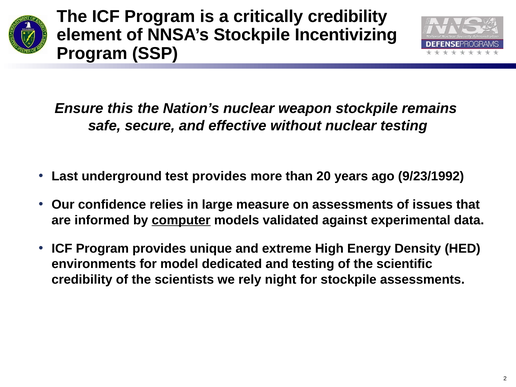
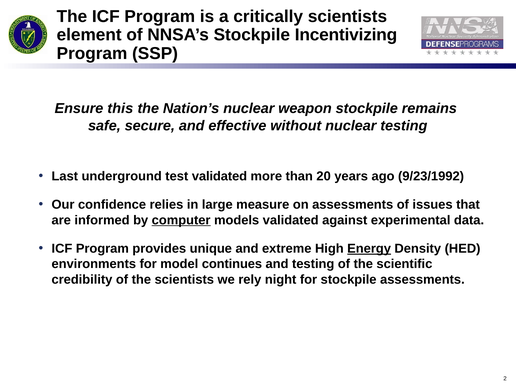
critically credibility: credibility -> scientists (347, 16)
test provides: provides -> validated (219, 176)
Energy underline: none -> present (369, 249)
dedicated: dedicated -> continues (232, 264)
